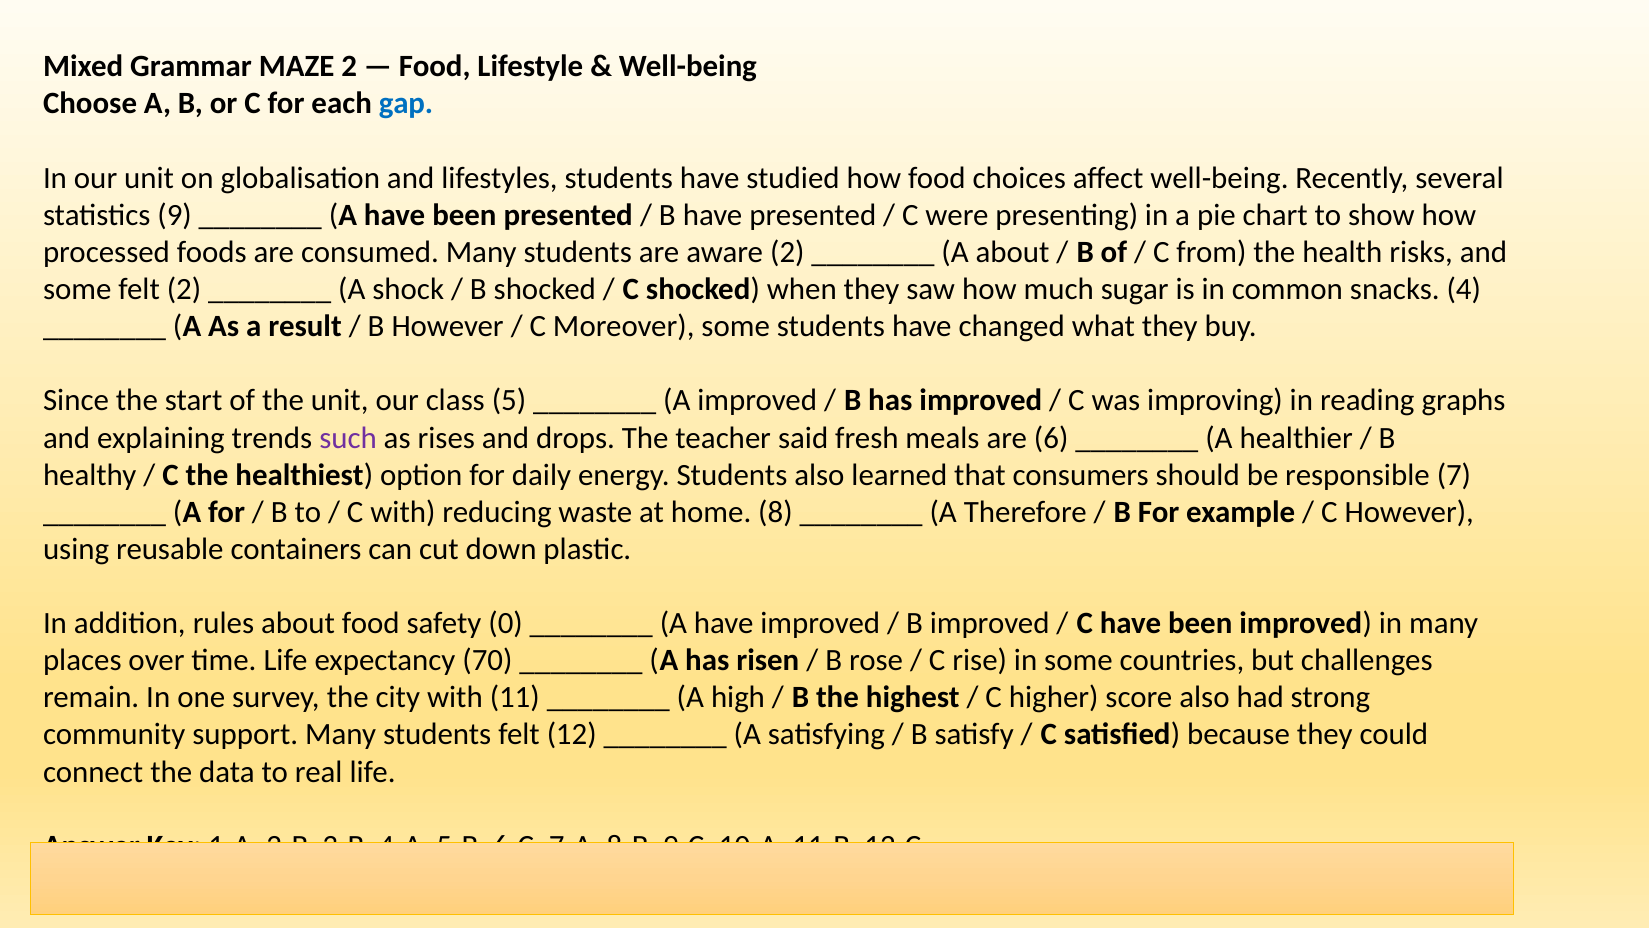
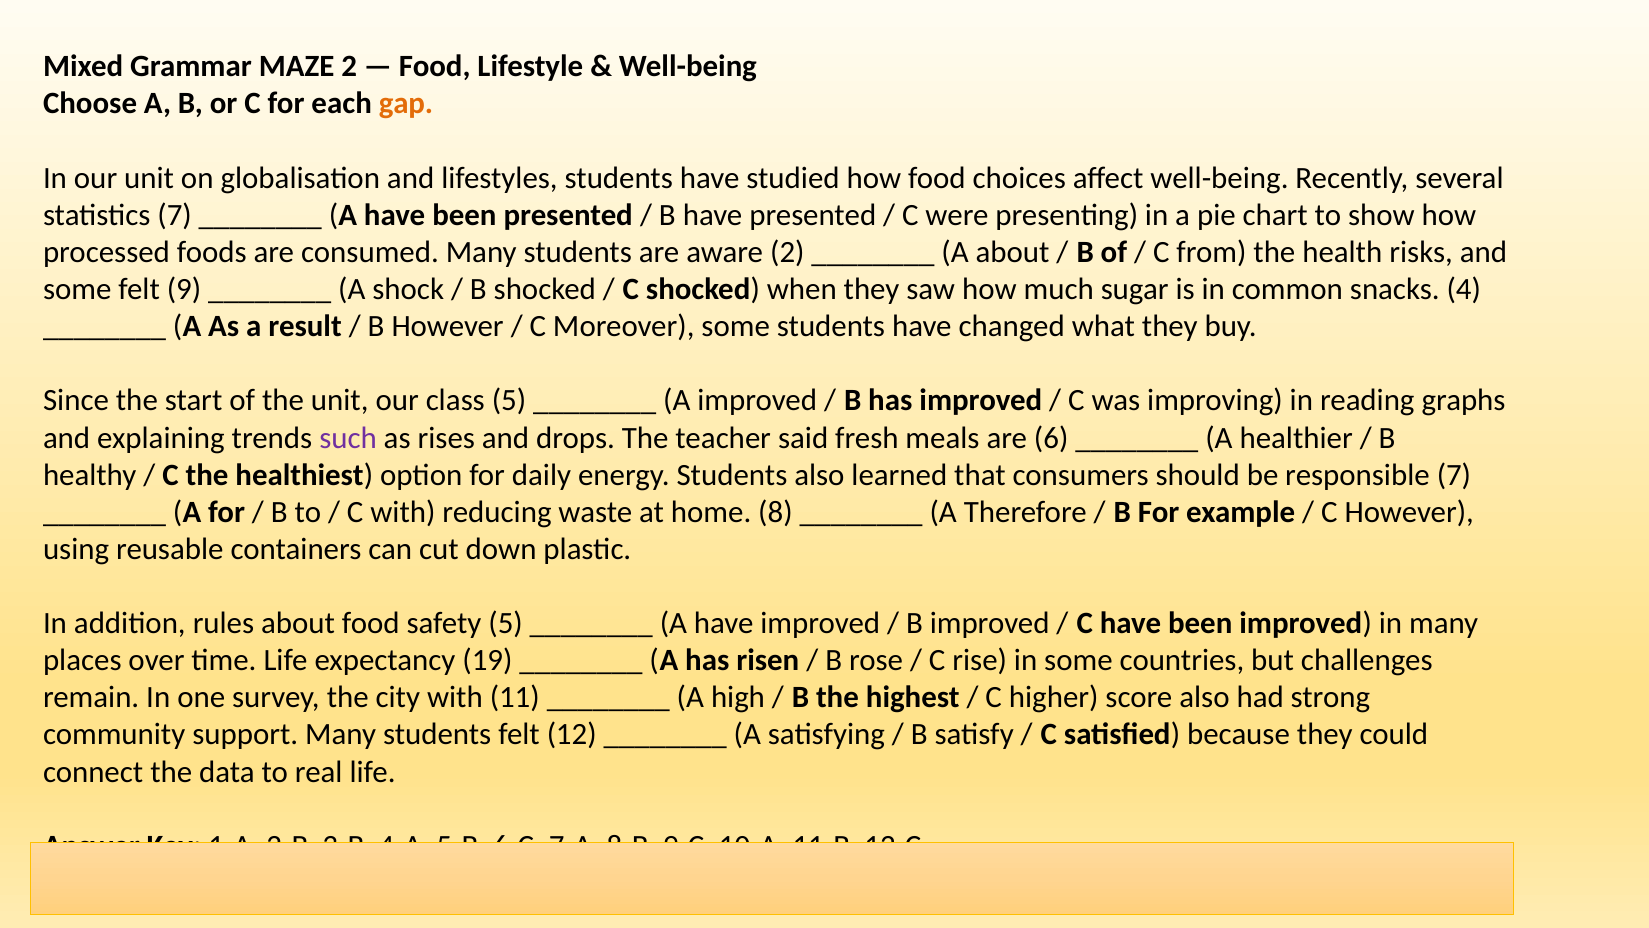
gap colour: blue -> orange (406, 104)
statistics 9: 9 -> 7 (175, 215)
felt 2: 2 -> 9 (184, 289)
safety 0: 0 -> 5 (506, 623)
70: 70 -> 19 (487, 660)
